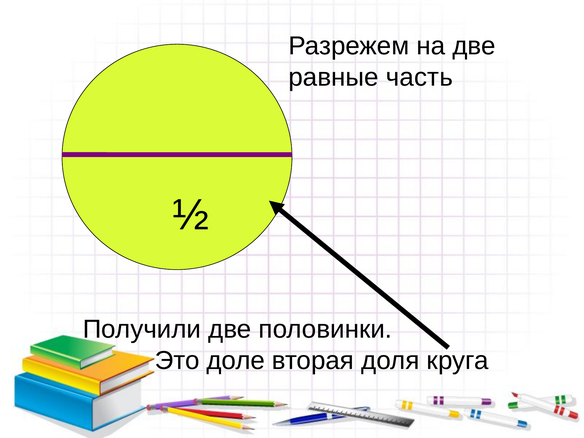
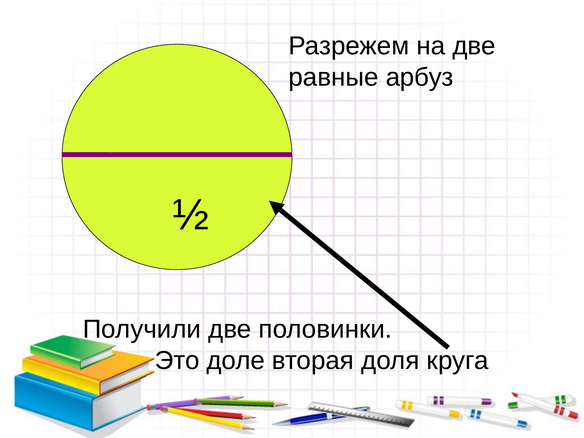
часть: часть -> арбуз (420, 77)
